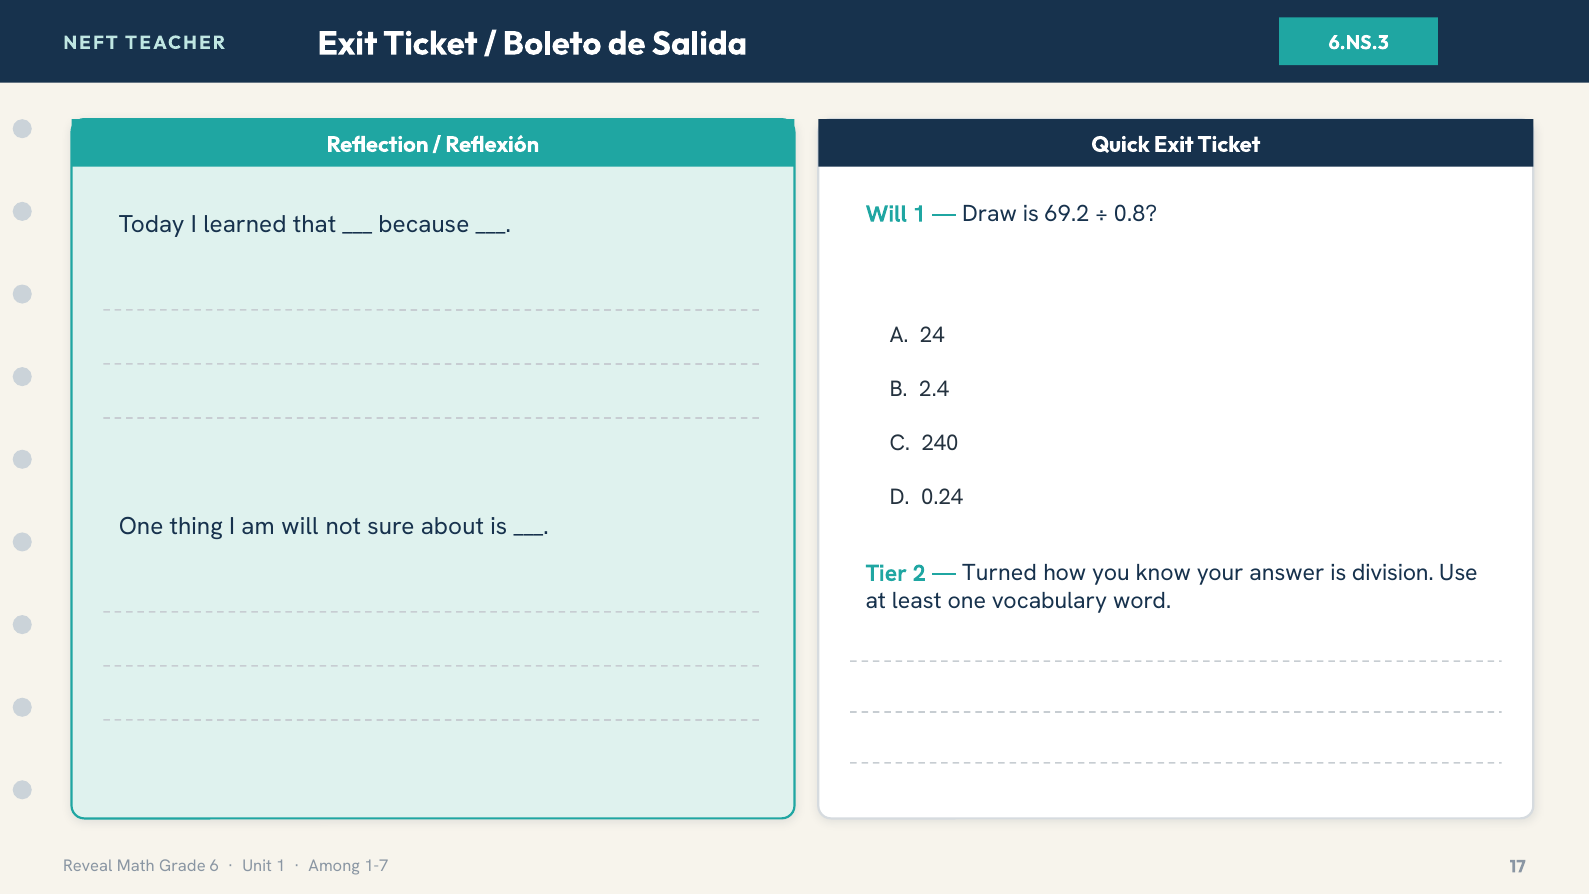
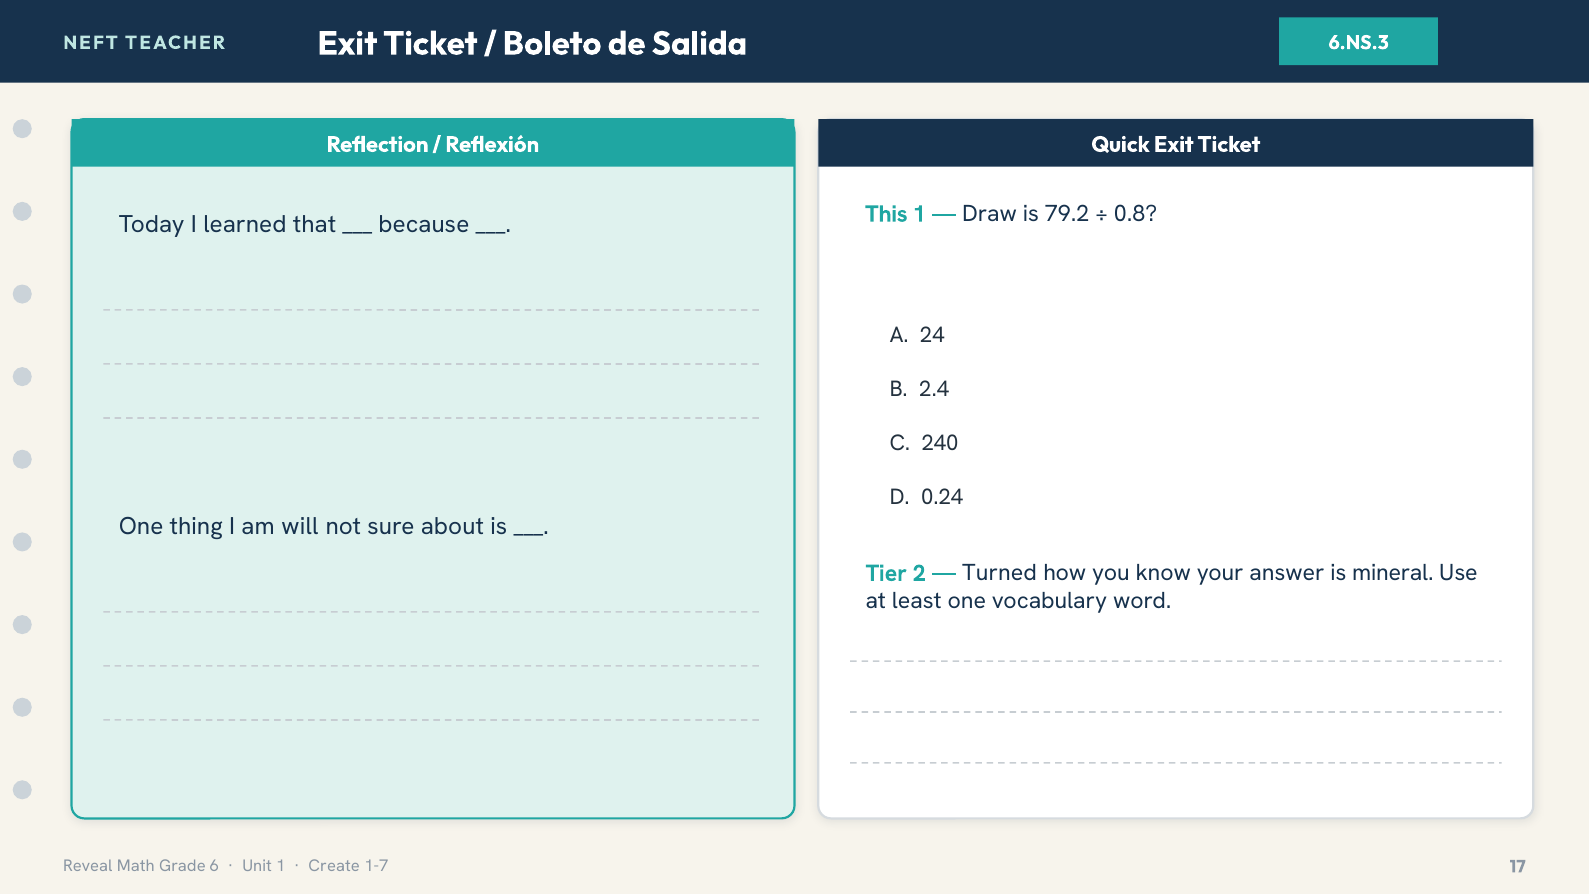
Will: Will -> This (886, 214)
69.2: 69.2 -> 79.2 (1067, 214)
division: division -> mineral (1393, 573)
Among: Among -> Create (334, 866)
